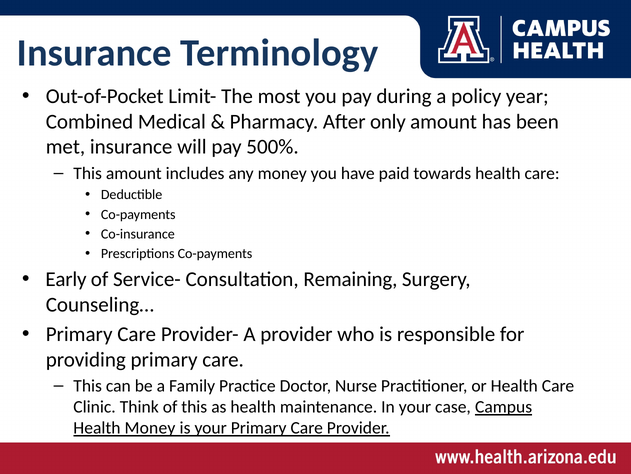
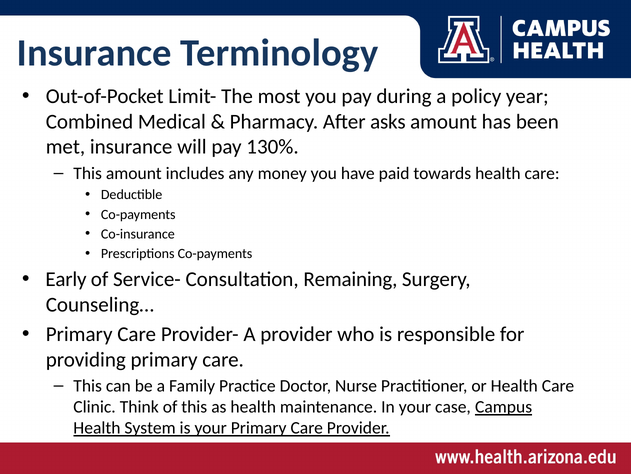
only: only -> asks (388, 121)
500%: 500% -> 130% (273, 147)
Health Money: Money -> System (150, 427)
